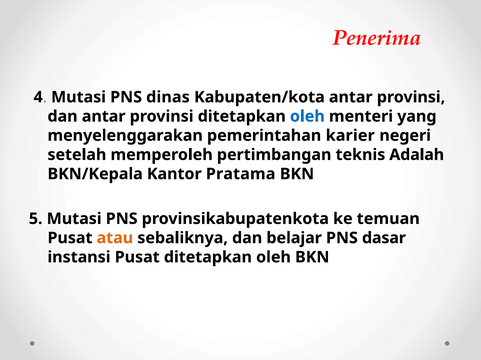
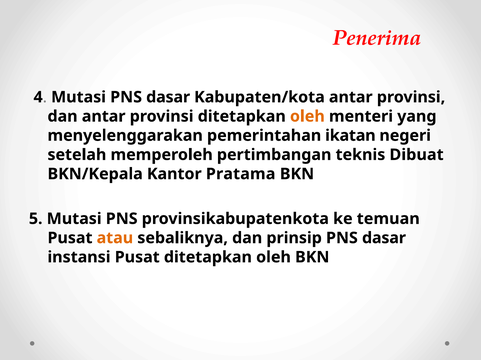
Mutasi PNS dinas: dinas -> dasar (168, 97)
oleh colour: blue -> orange (307, 117)
karier: karier -> ikatan (350, 136)
Adalah: Adalah -> Dibuat (417, 155)
belajar: belajar -> prinsip (294, 238)
